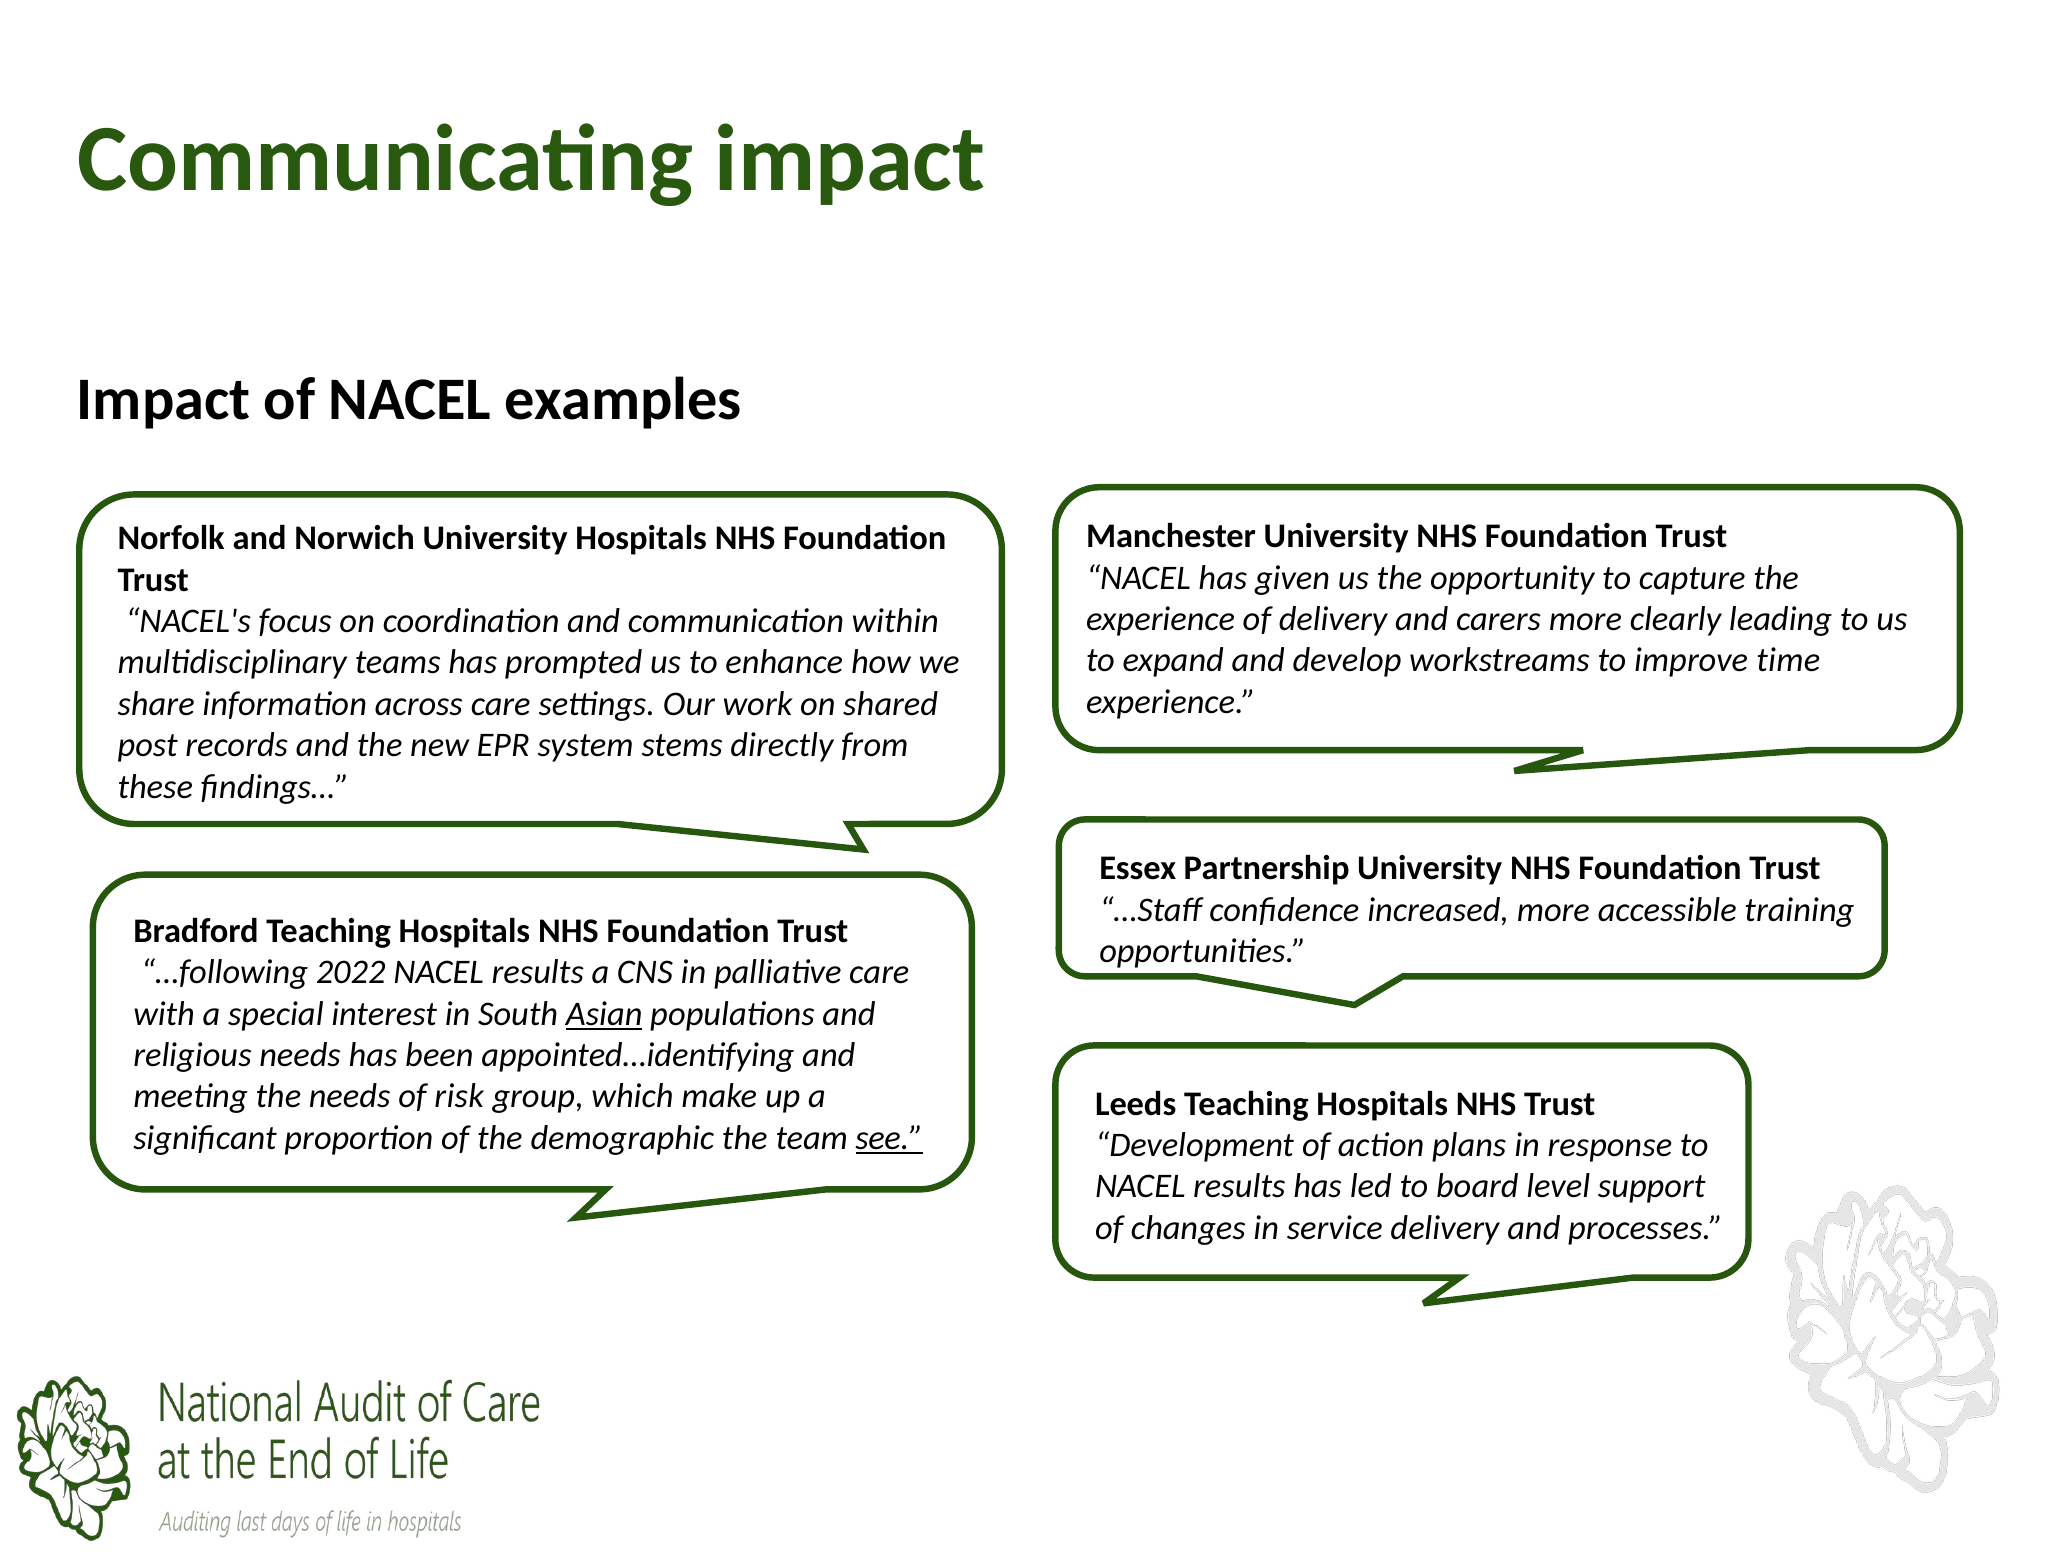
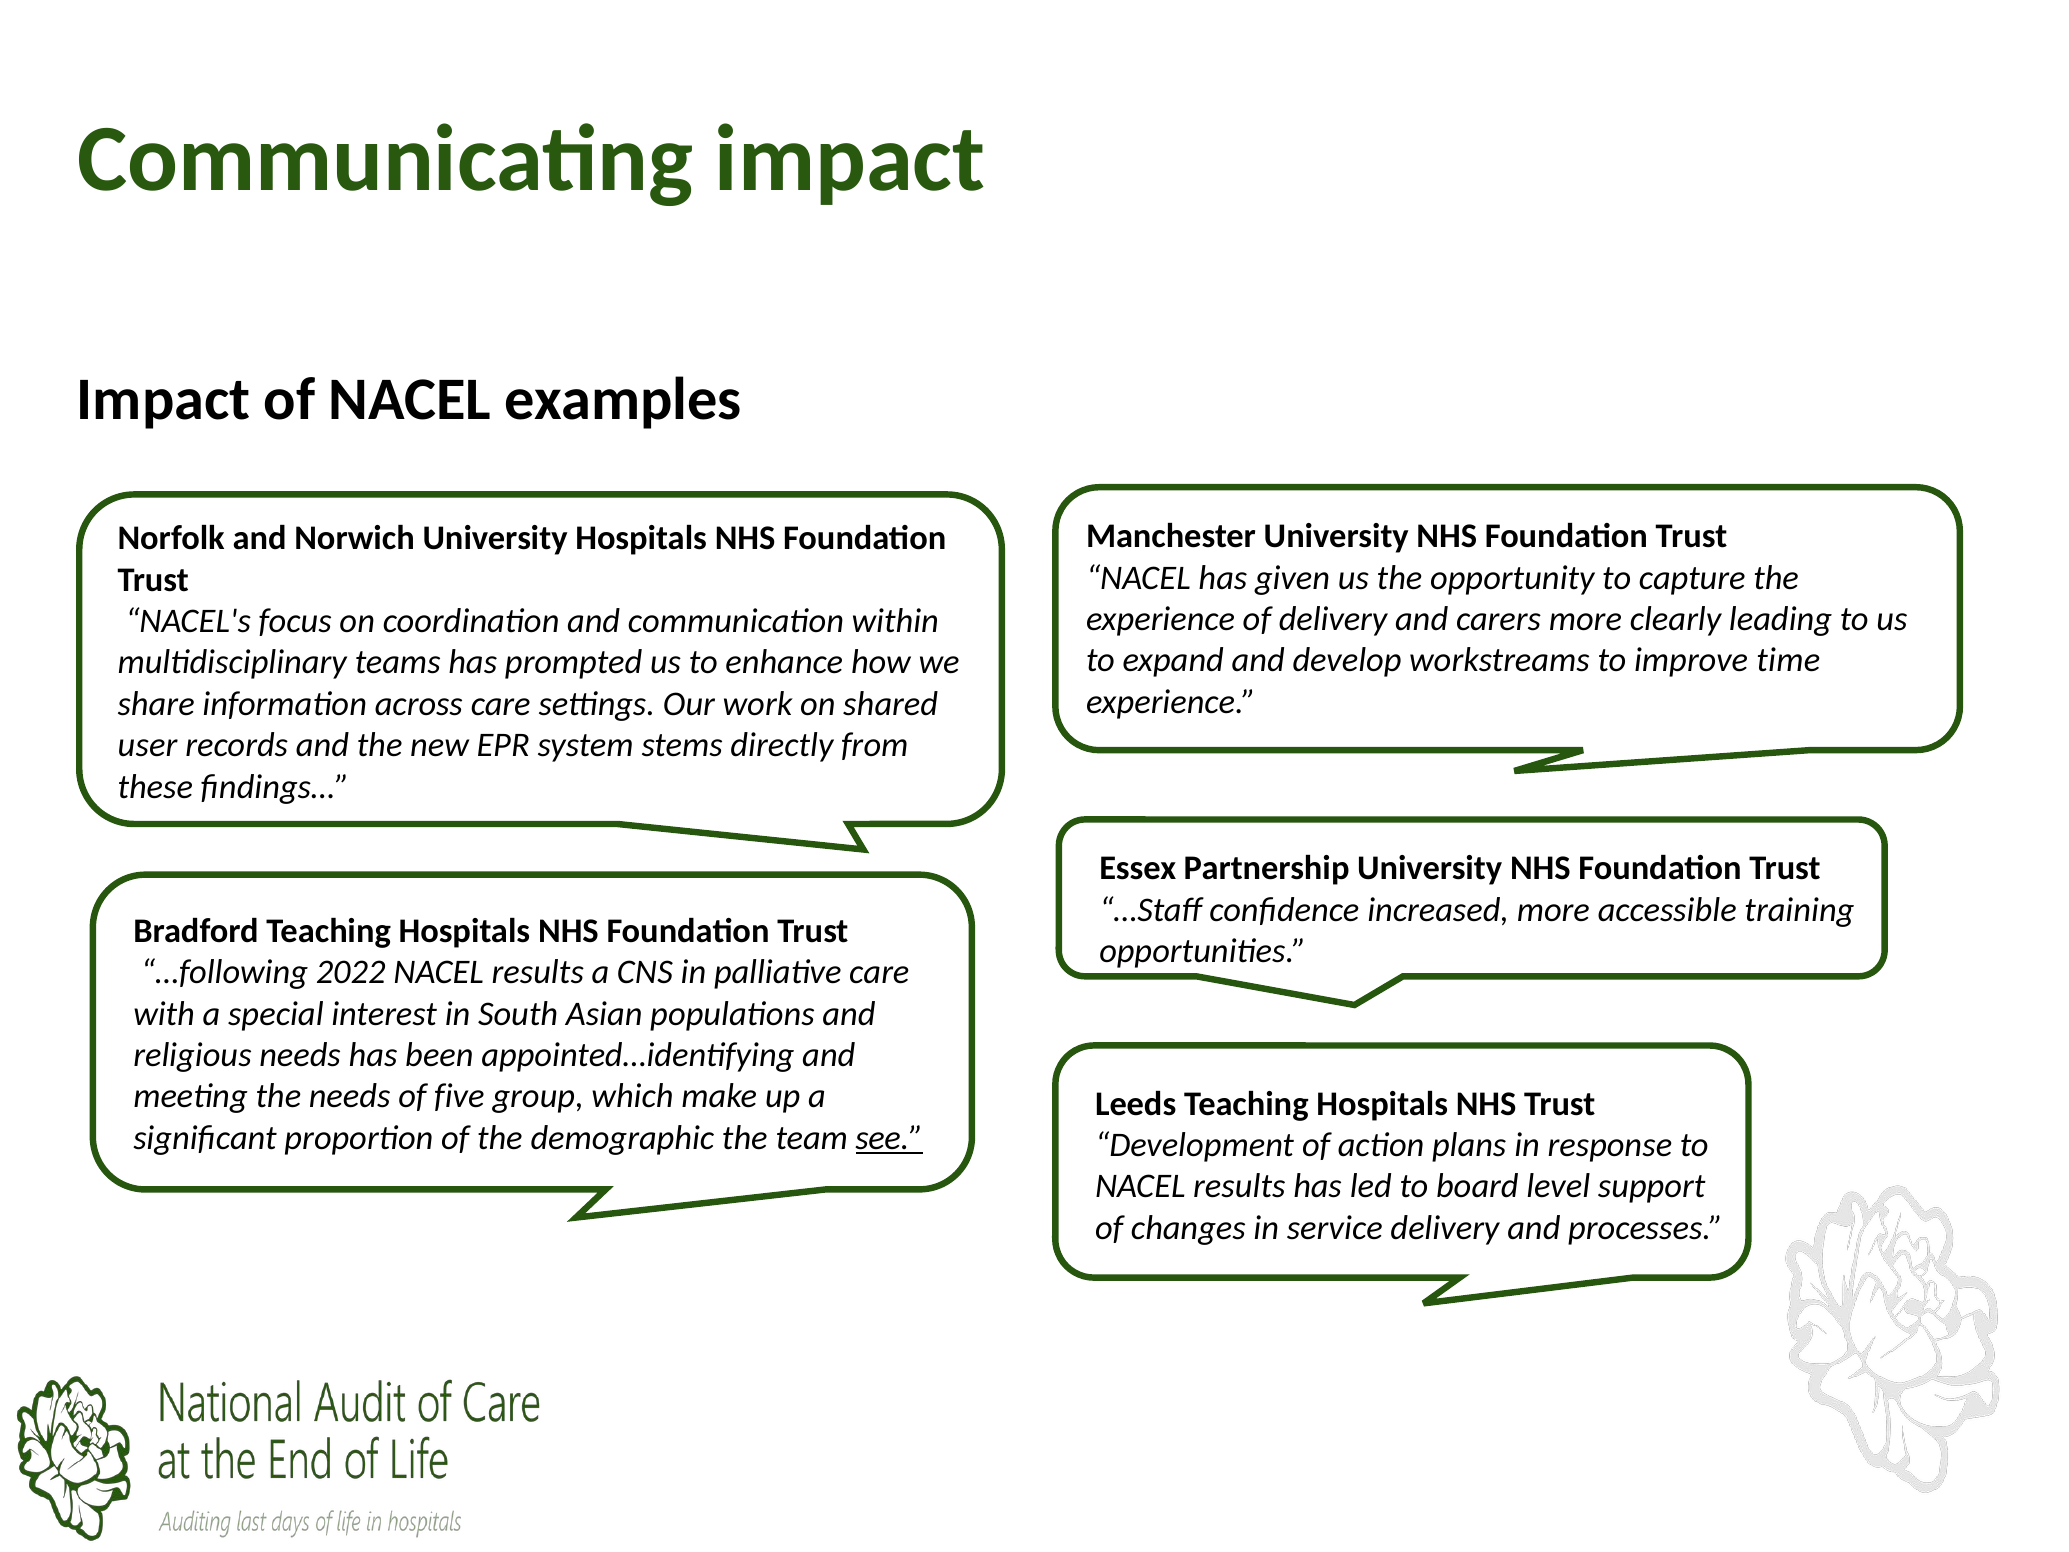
post: post -> user (148, 745)
Asian underline: present -> none (604, 1014)
risk: risk -> five (459, 1096)
